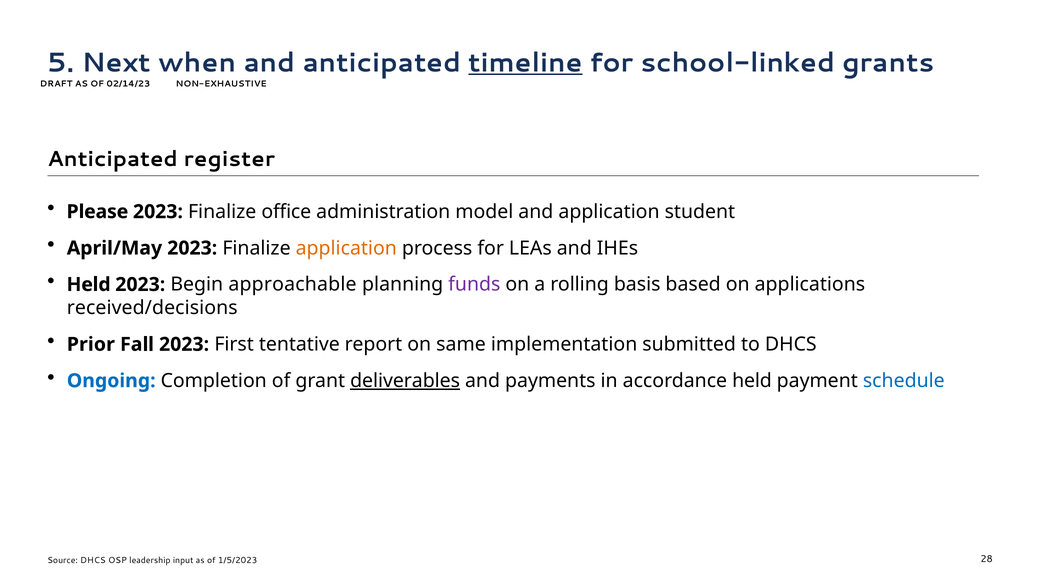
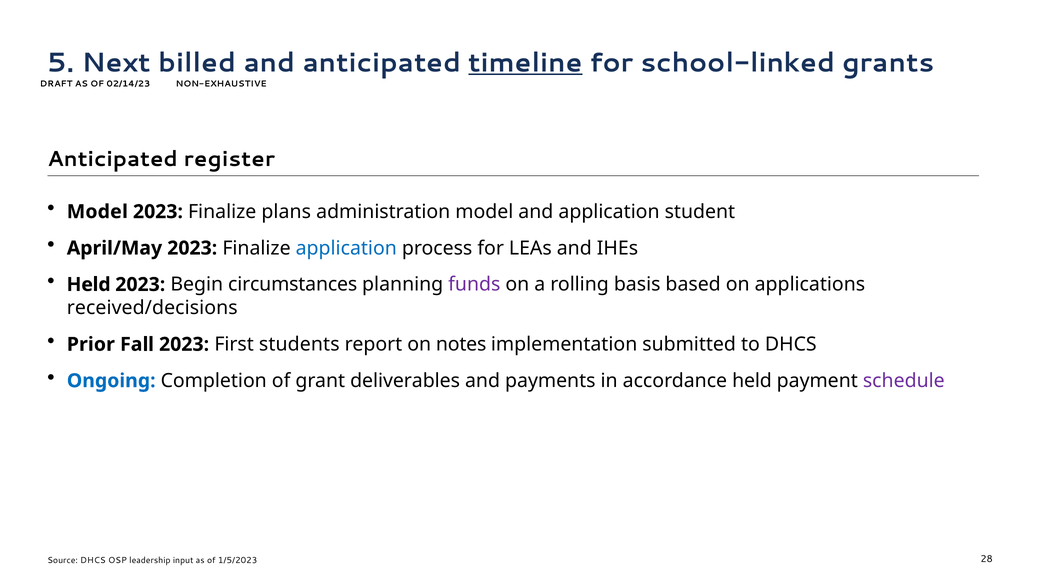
when: when -> billed (197, 63)
Please: Please -> Model (97, 212)
office: office -> plans (286, 212)
application colour: orange -> blue (346, 248)
approachable: approachable -> circumstances (293, 285)
tentative: tentative -> students (299, 344)
same: same -> notes (461, 344)
deliverables underline: present -> none (405, 381)
schedule colour: blue -> purple (904, 381)
